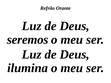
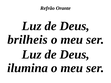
seremos: seremos -> brilheis (28, 40)
